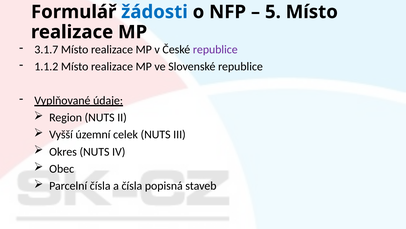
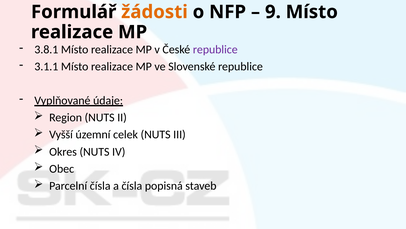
žádosti colour: blue -> orange (154, 12)
5: 5 -> 9 (273, 12)
3.1.7: 3.1.7 -> 3.8.1 (46, 49)
1.1.2: 1.1.2 -> 3.1.1 (46, 66)
